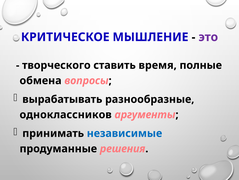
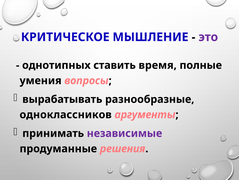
творческого: творческого -> однотипных (56, 65)
обмена: обмена -> умения (41, 80)
независимые colour: blue -> purple (124, 133)
